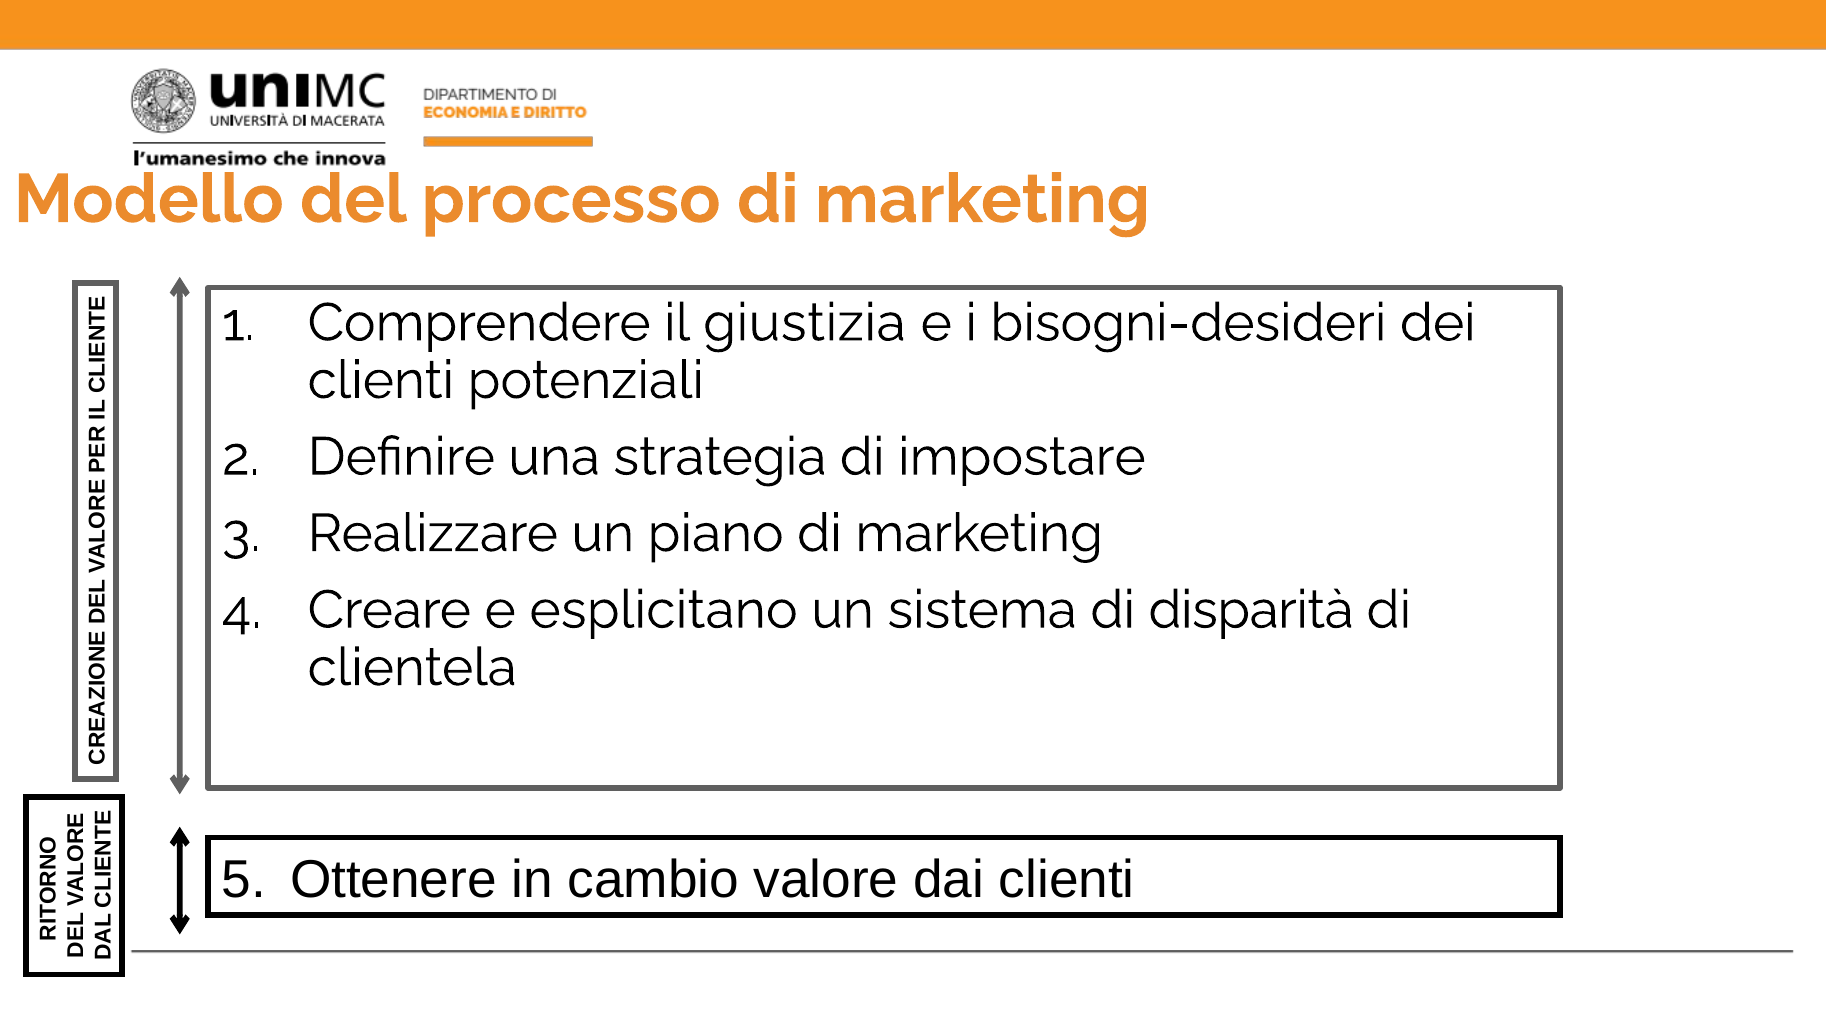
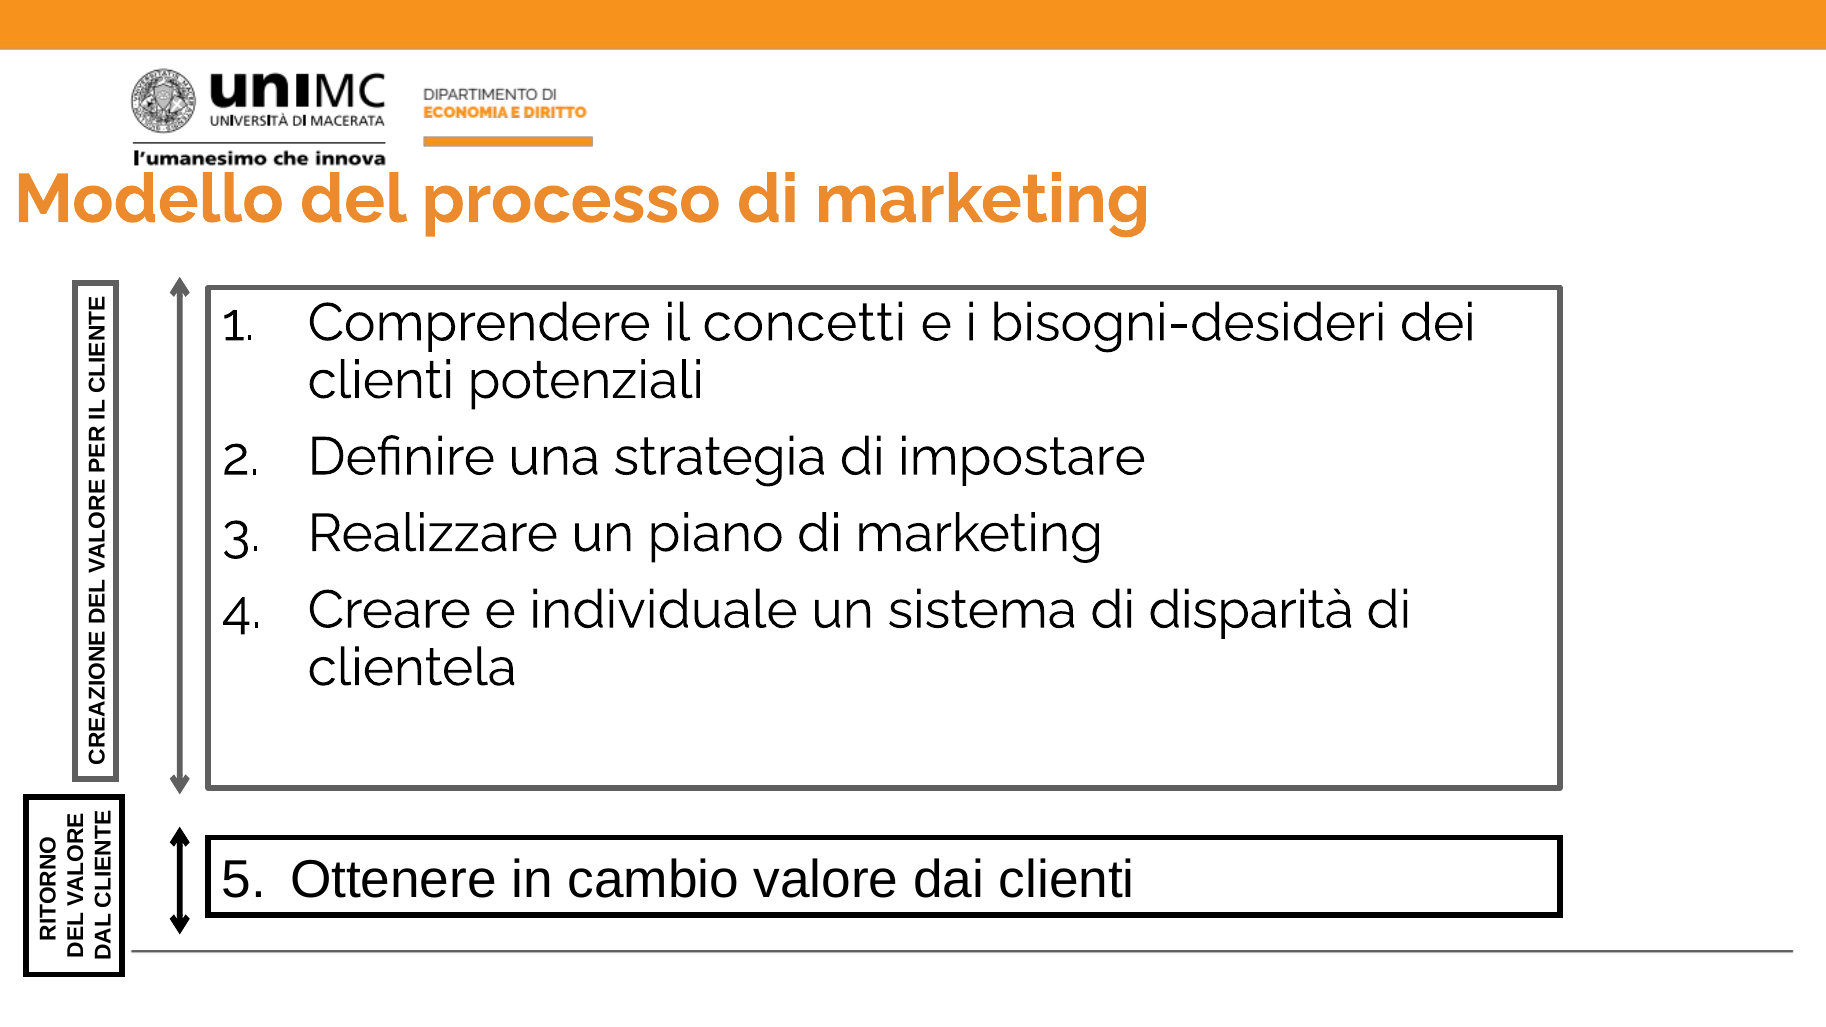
giustizia: giustizia -> concetti (804, 323)
esplicitano: esplicitano -> individuale (664, 610)
